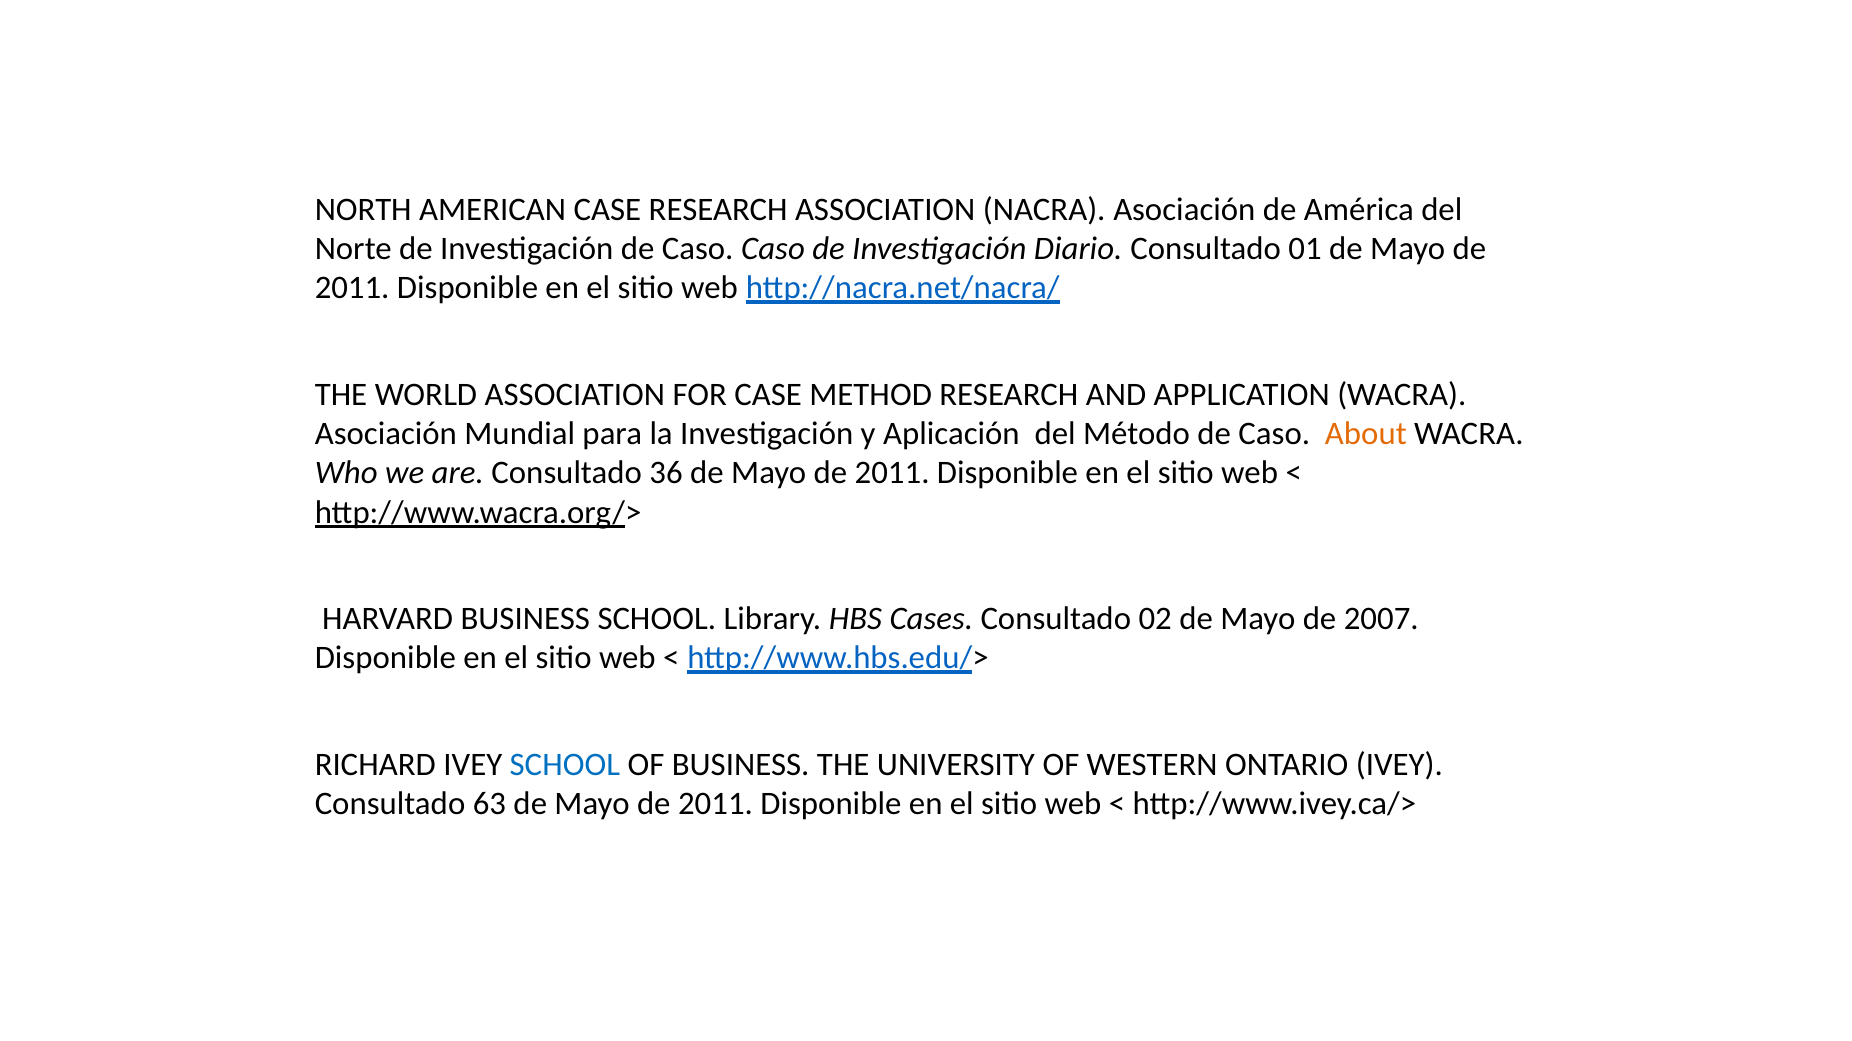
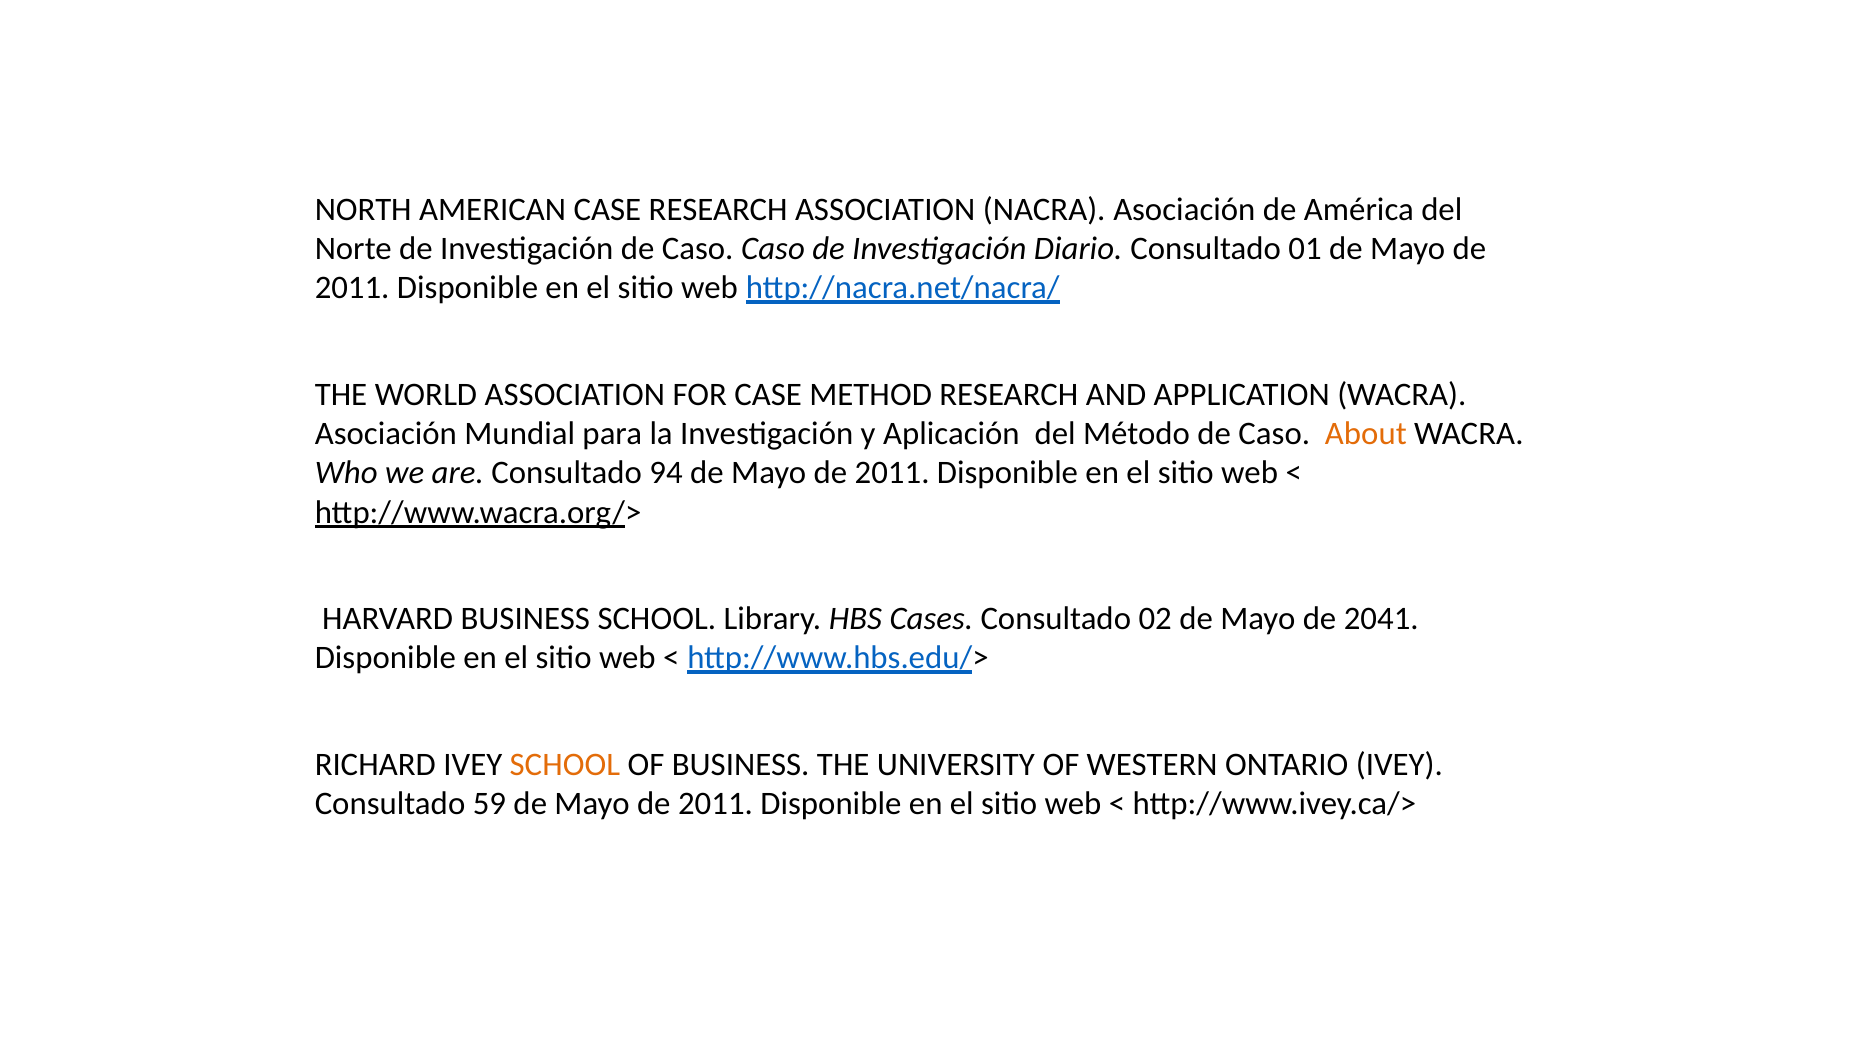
36: 36 -> 94 (666, 473)
2007: 2007 -> 2041 (1381, 619)
SCHOOL colour: blue -> orange (565, 765)
63: 63 -> 59 (489, 804)
